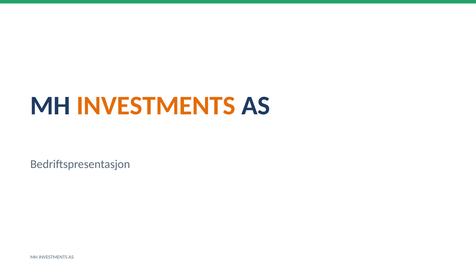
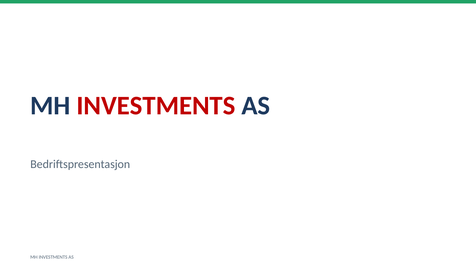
INVESTMENTS colour: orange -> red (156, 106)
